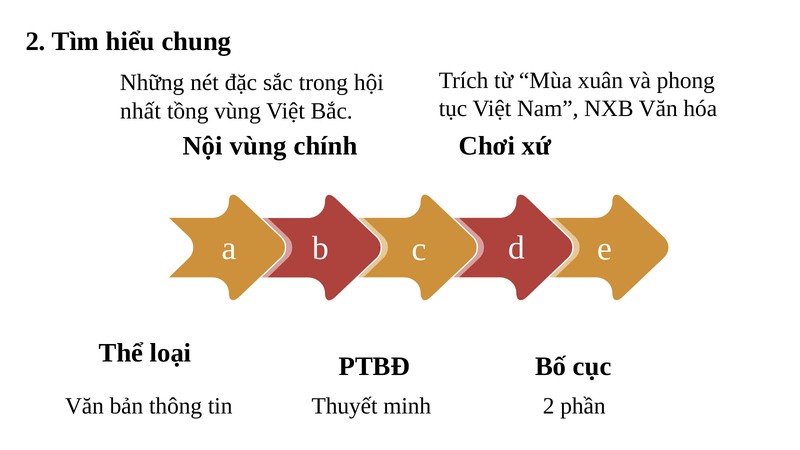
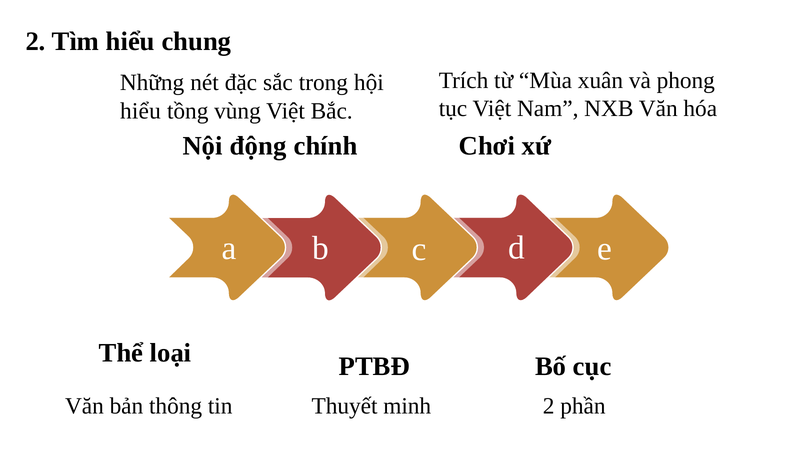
nhất: nhất -> hiểu (140, 111)
Nội vùng: vùng -> động (258, 146)
